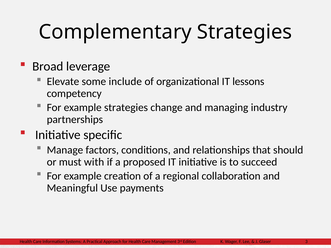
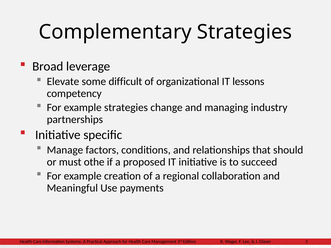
include: include -> difficult (125, 82)
with: with -> othe (94, 162)
